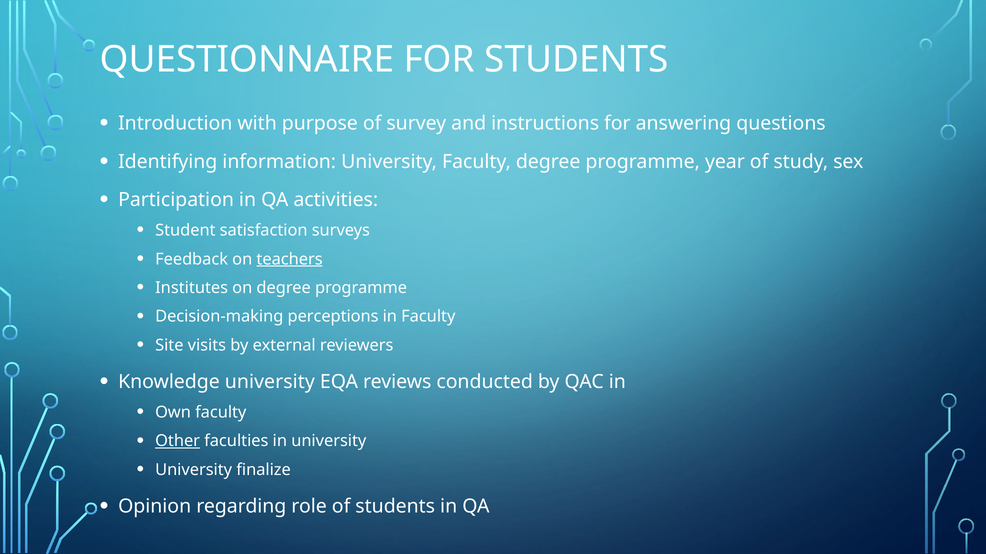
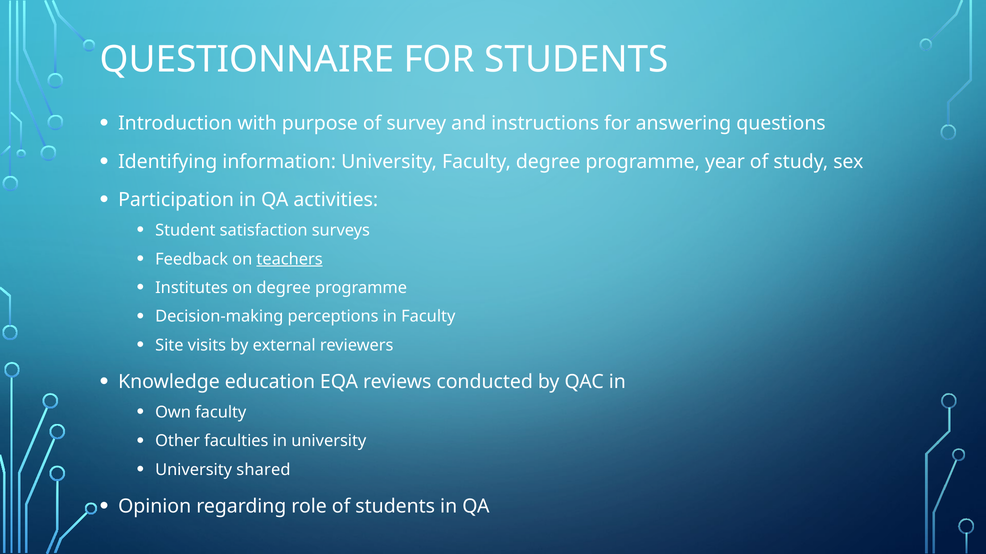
Knowledge university: university -> education (270, 382)
Other underline: present -> none (178, 442)
finalize: finalize -> shared (263, 470)
